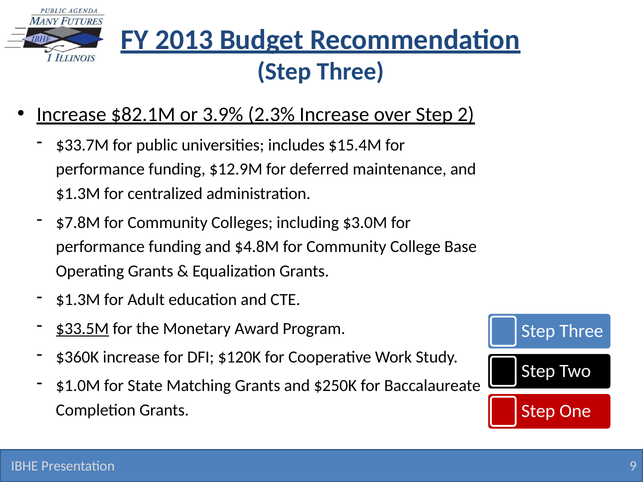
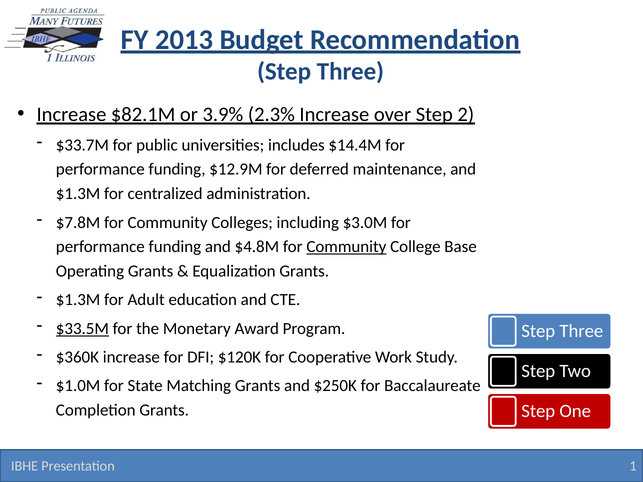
$15.4M: $15.4M -> $14.4M (355, 145)
Community underline: none -> present (346, 247)
9: 9 -> 1 (633, 466)
